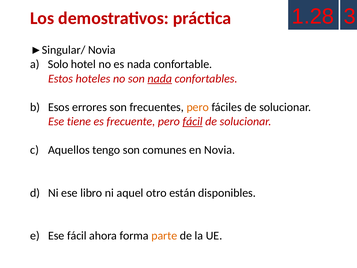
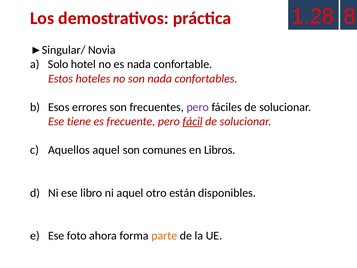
3: 3 -> 8 (350, 16)
nada underline: present -> none (160, 79)
pero colour: orange -> purple (198, 107)
Aquellos tengo: tengo -> aquel (106, 150)
en Novia: Novia -> Libros (220, 150)
Ese fácil: fácil -> foto (77, 236)
